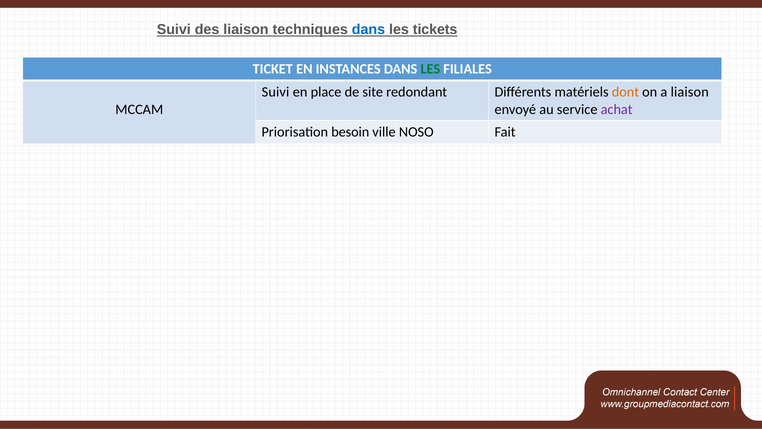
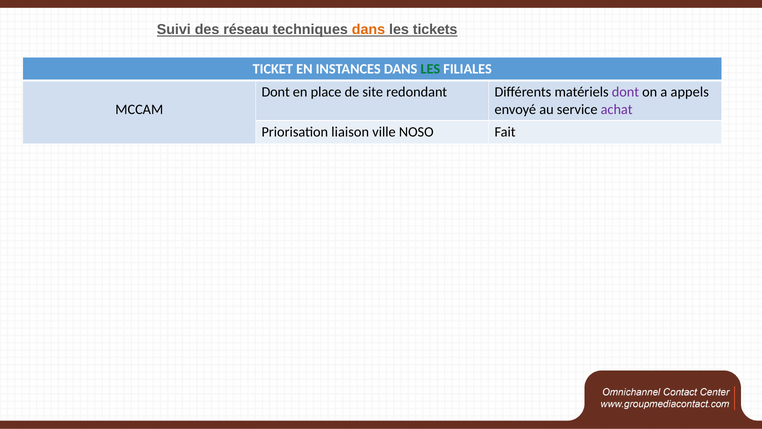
des liaison: liaison -> réseau (246, 30)
dans colour: blue -> orange (368, 30)
Suivi: Suivi -> Dont (276, 92)
dont colour: orange -> purple (625, 92)
a liaison: liaison -> appels (690, 92)
besoin: besoin -> liaison (350, 132)
